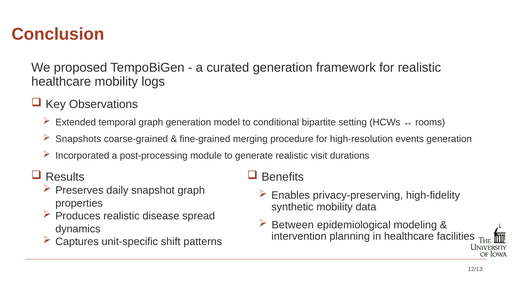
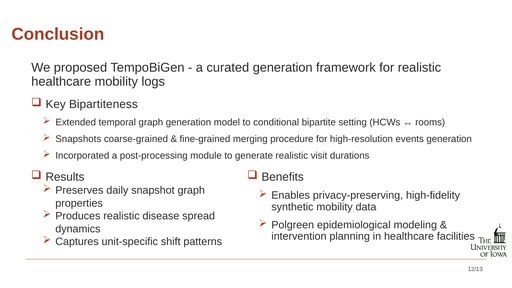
Observations: Observations -> Bipartiteness (103, 104)
Between: Between -> Polgreen (293, 225)
